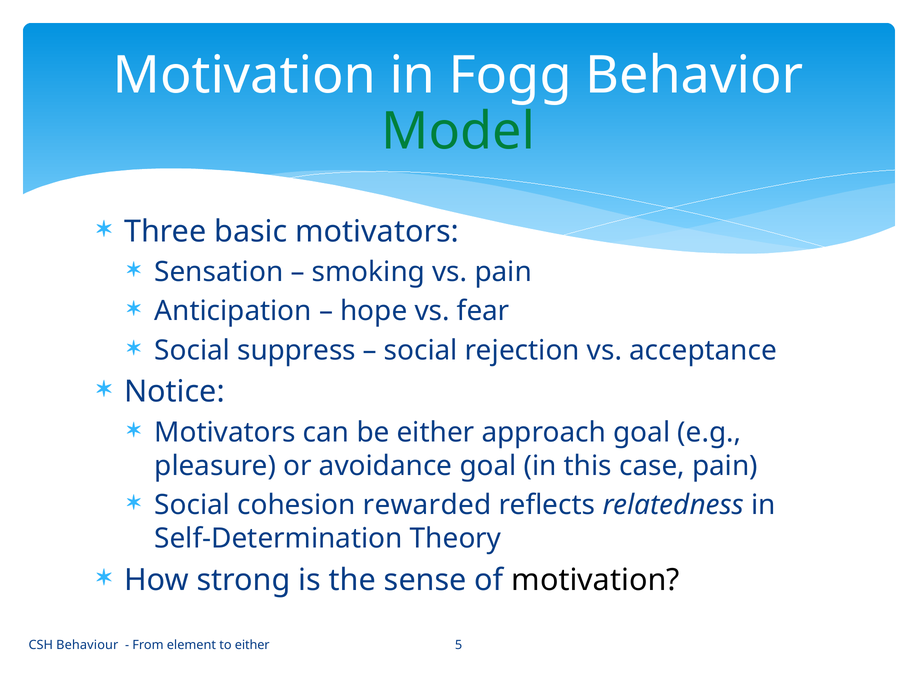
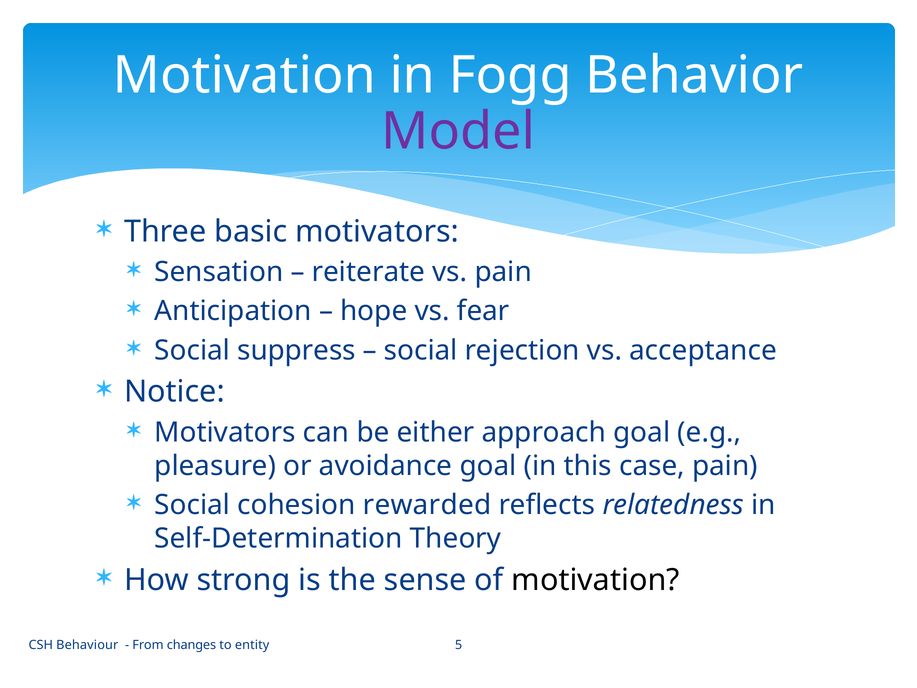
Model colour: green -> purple (458, 132)
smoking: smoking -> reiterate (368, 272)
element: element -> changes (191, 645)
to either: either -> entity (252, 645)
